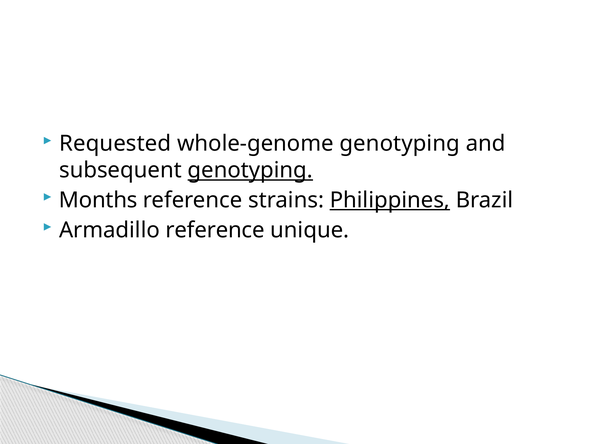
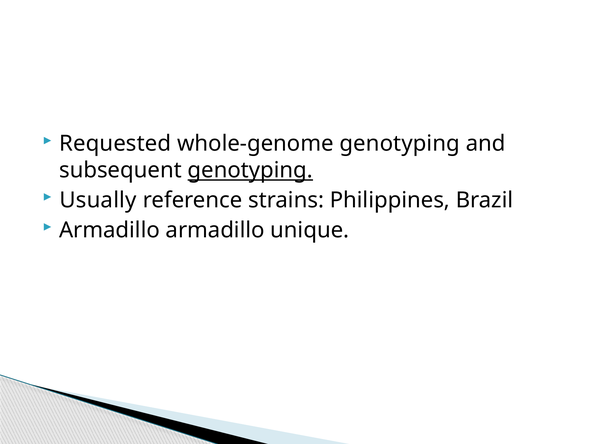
Months: Months -> Usually (98, 200)
Philippines underline: present -> none (390, 200)
Armadillo reference: reference -> armadillo (215, 230)
